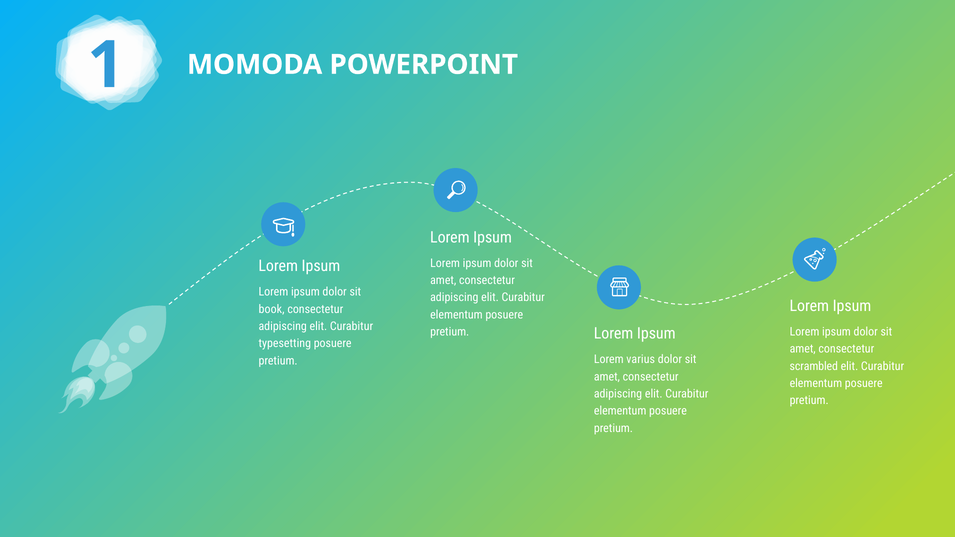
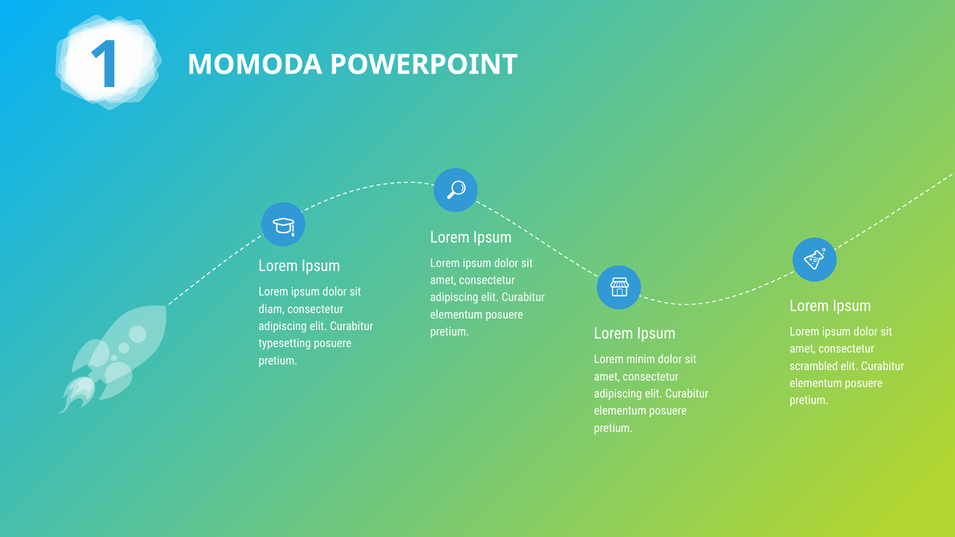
book: book -> diam (272, 309)
varius: varius -> minim (641, 360)
